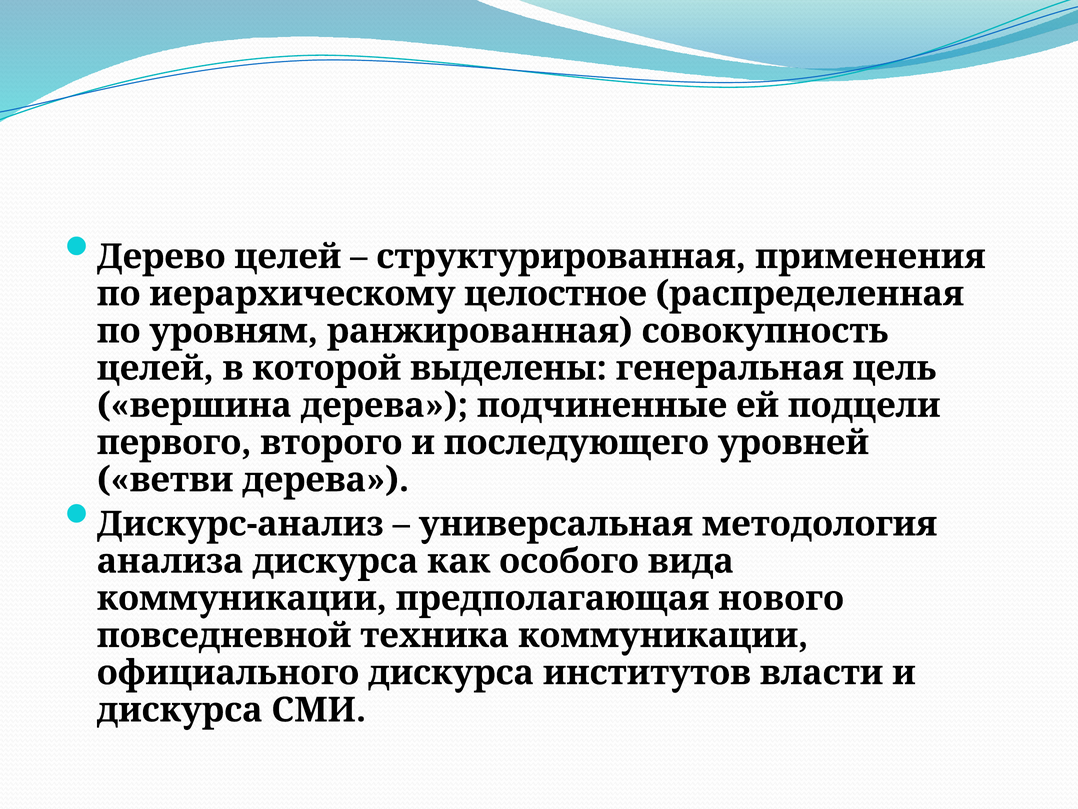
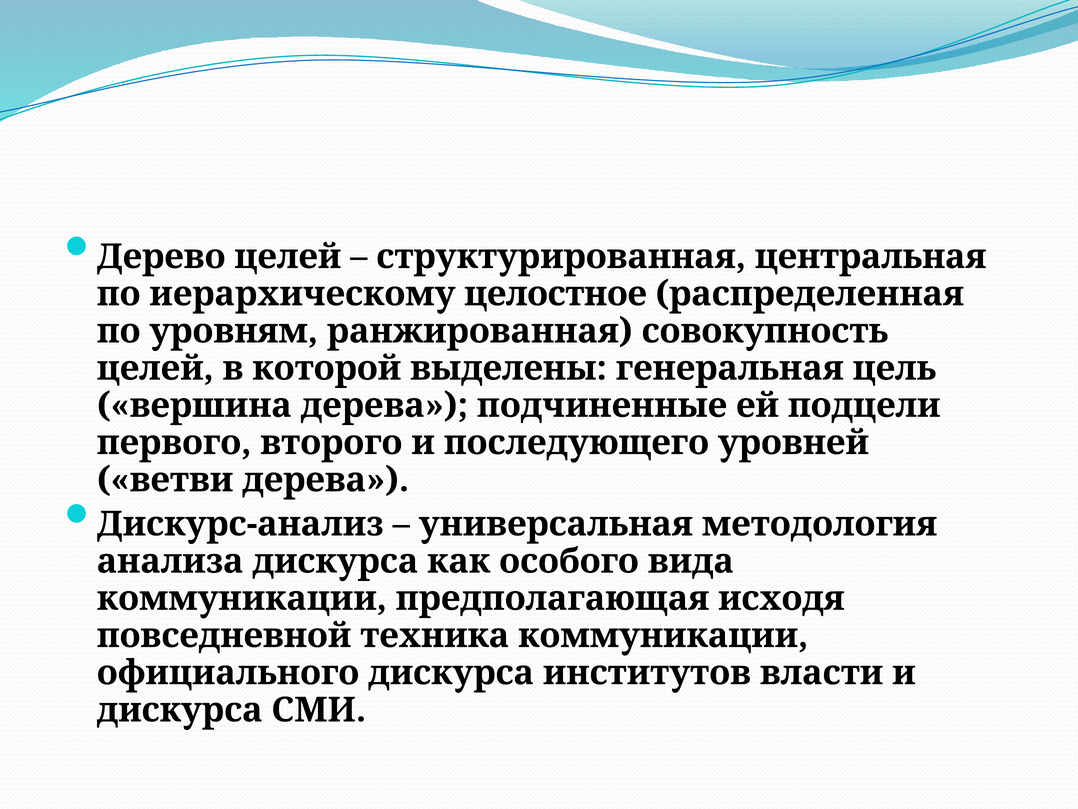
применения: применения -> центральная (871, 257)
нового: нового -> исходя (781, 598)
